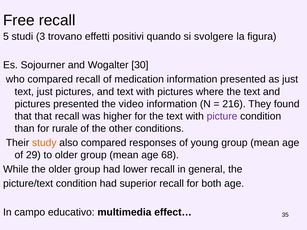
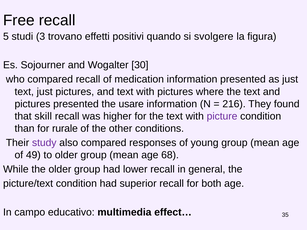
video: video -> usare (131, 104)
that that: that -> skill (43, 116)
study colour: orange -> purple (44, 143)
29: 29 -> 49 (33, 155)
